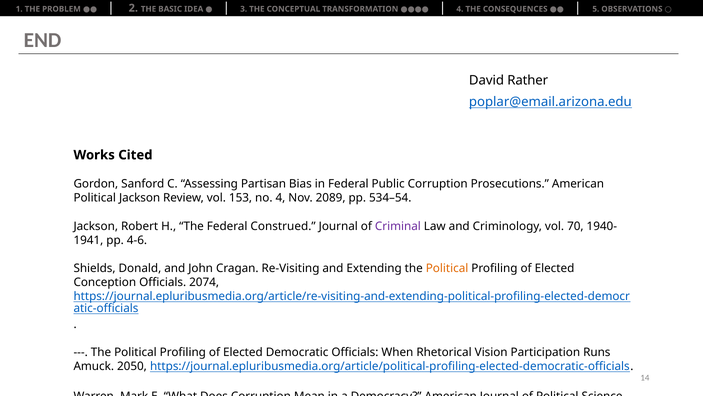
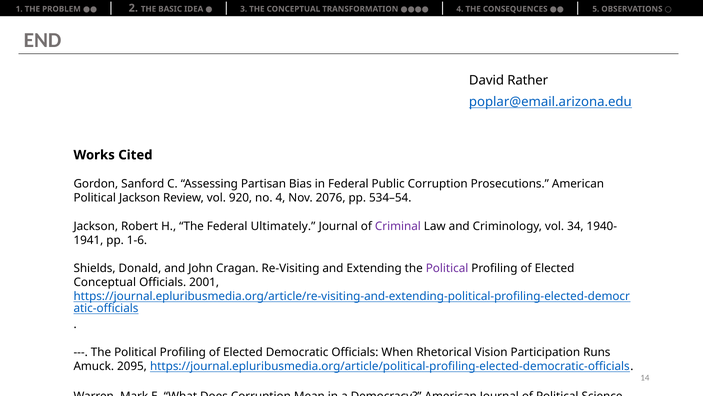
153: 153 -> 920 (241, 198)
2089: 2089 -> 2076 (331, 198)
Construed: Construed -> Ultimately (283, 226)
70: 70 -> 34 (575, 226)
4-6: 4-6 -> 1-6 (137, 240)
Political colour: orange -> purple (447, 268)
Conception: Conception -> Conceptual (105, 282)
2074: 2074 -> 2001 (204, 282)
2050: 2050 -> 2095 (132, 366)
